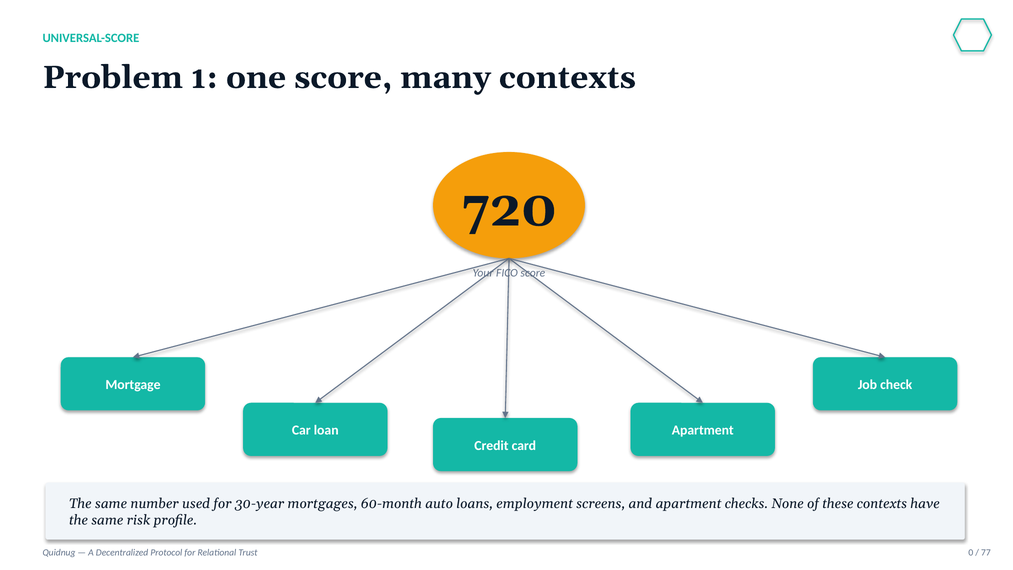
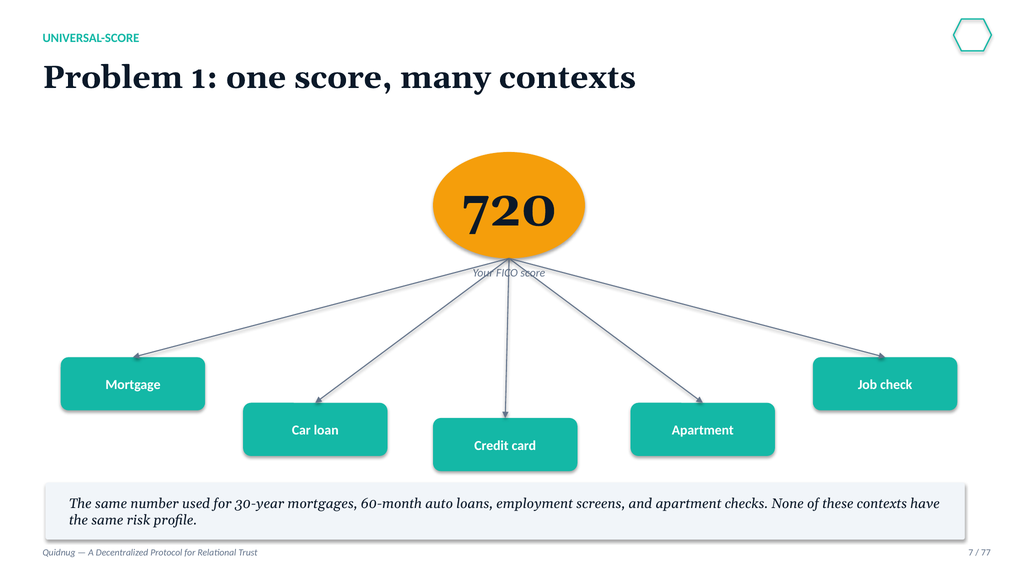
0: 0 -> 7 (971, 553)
